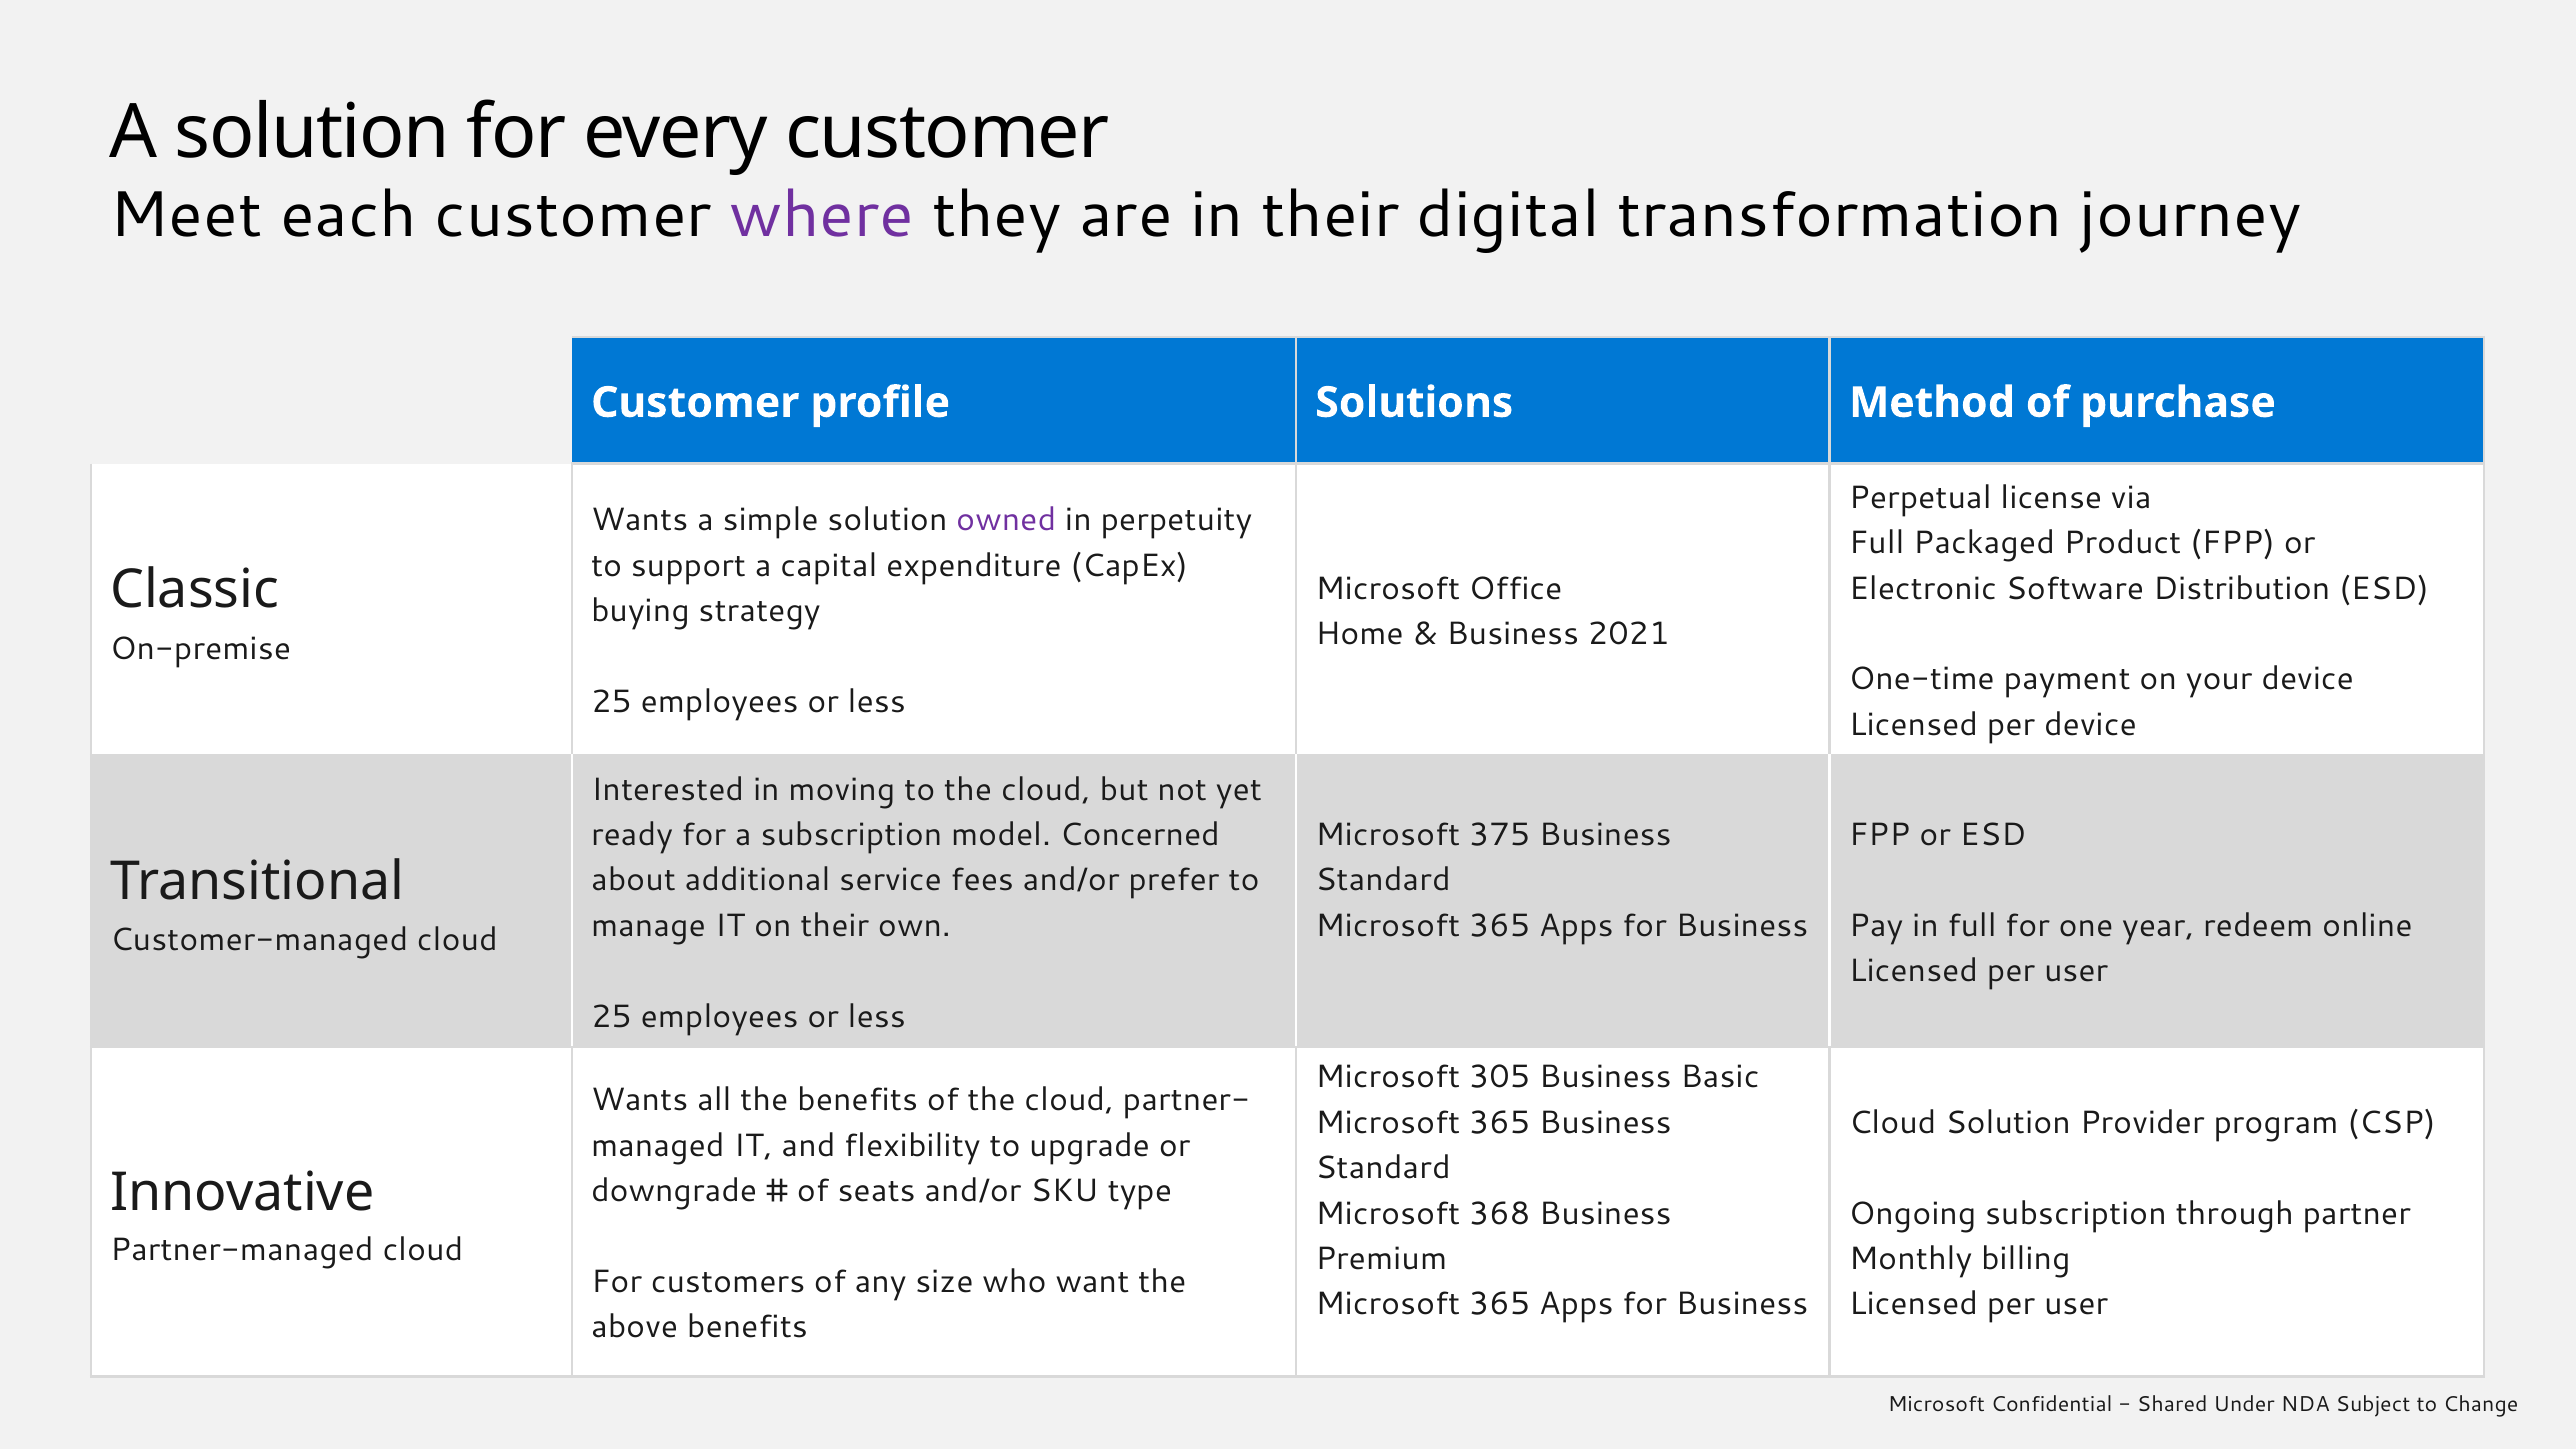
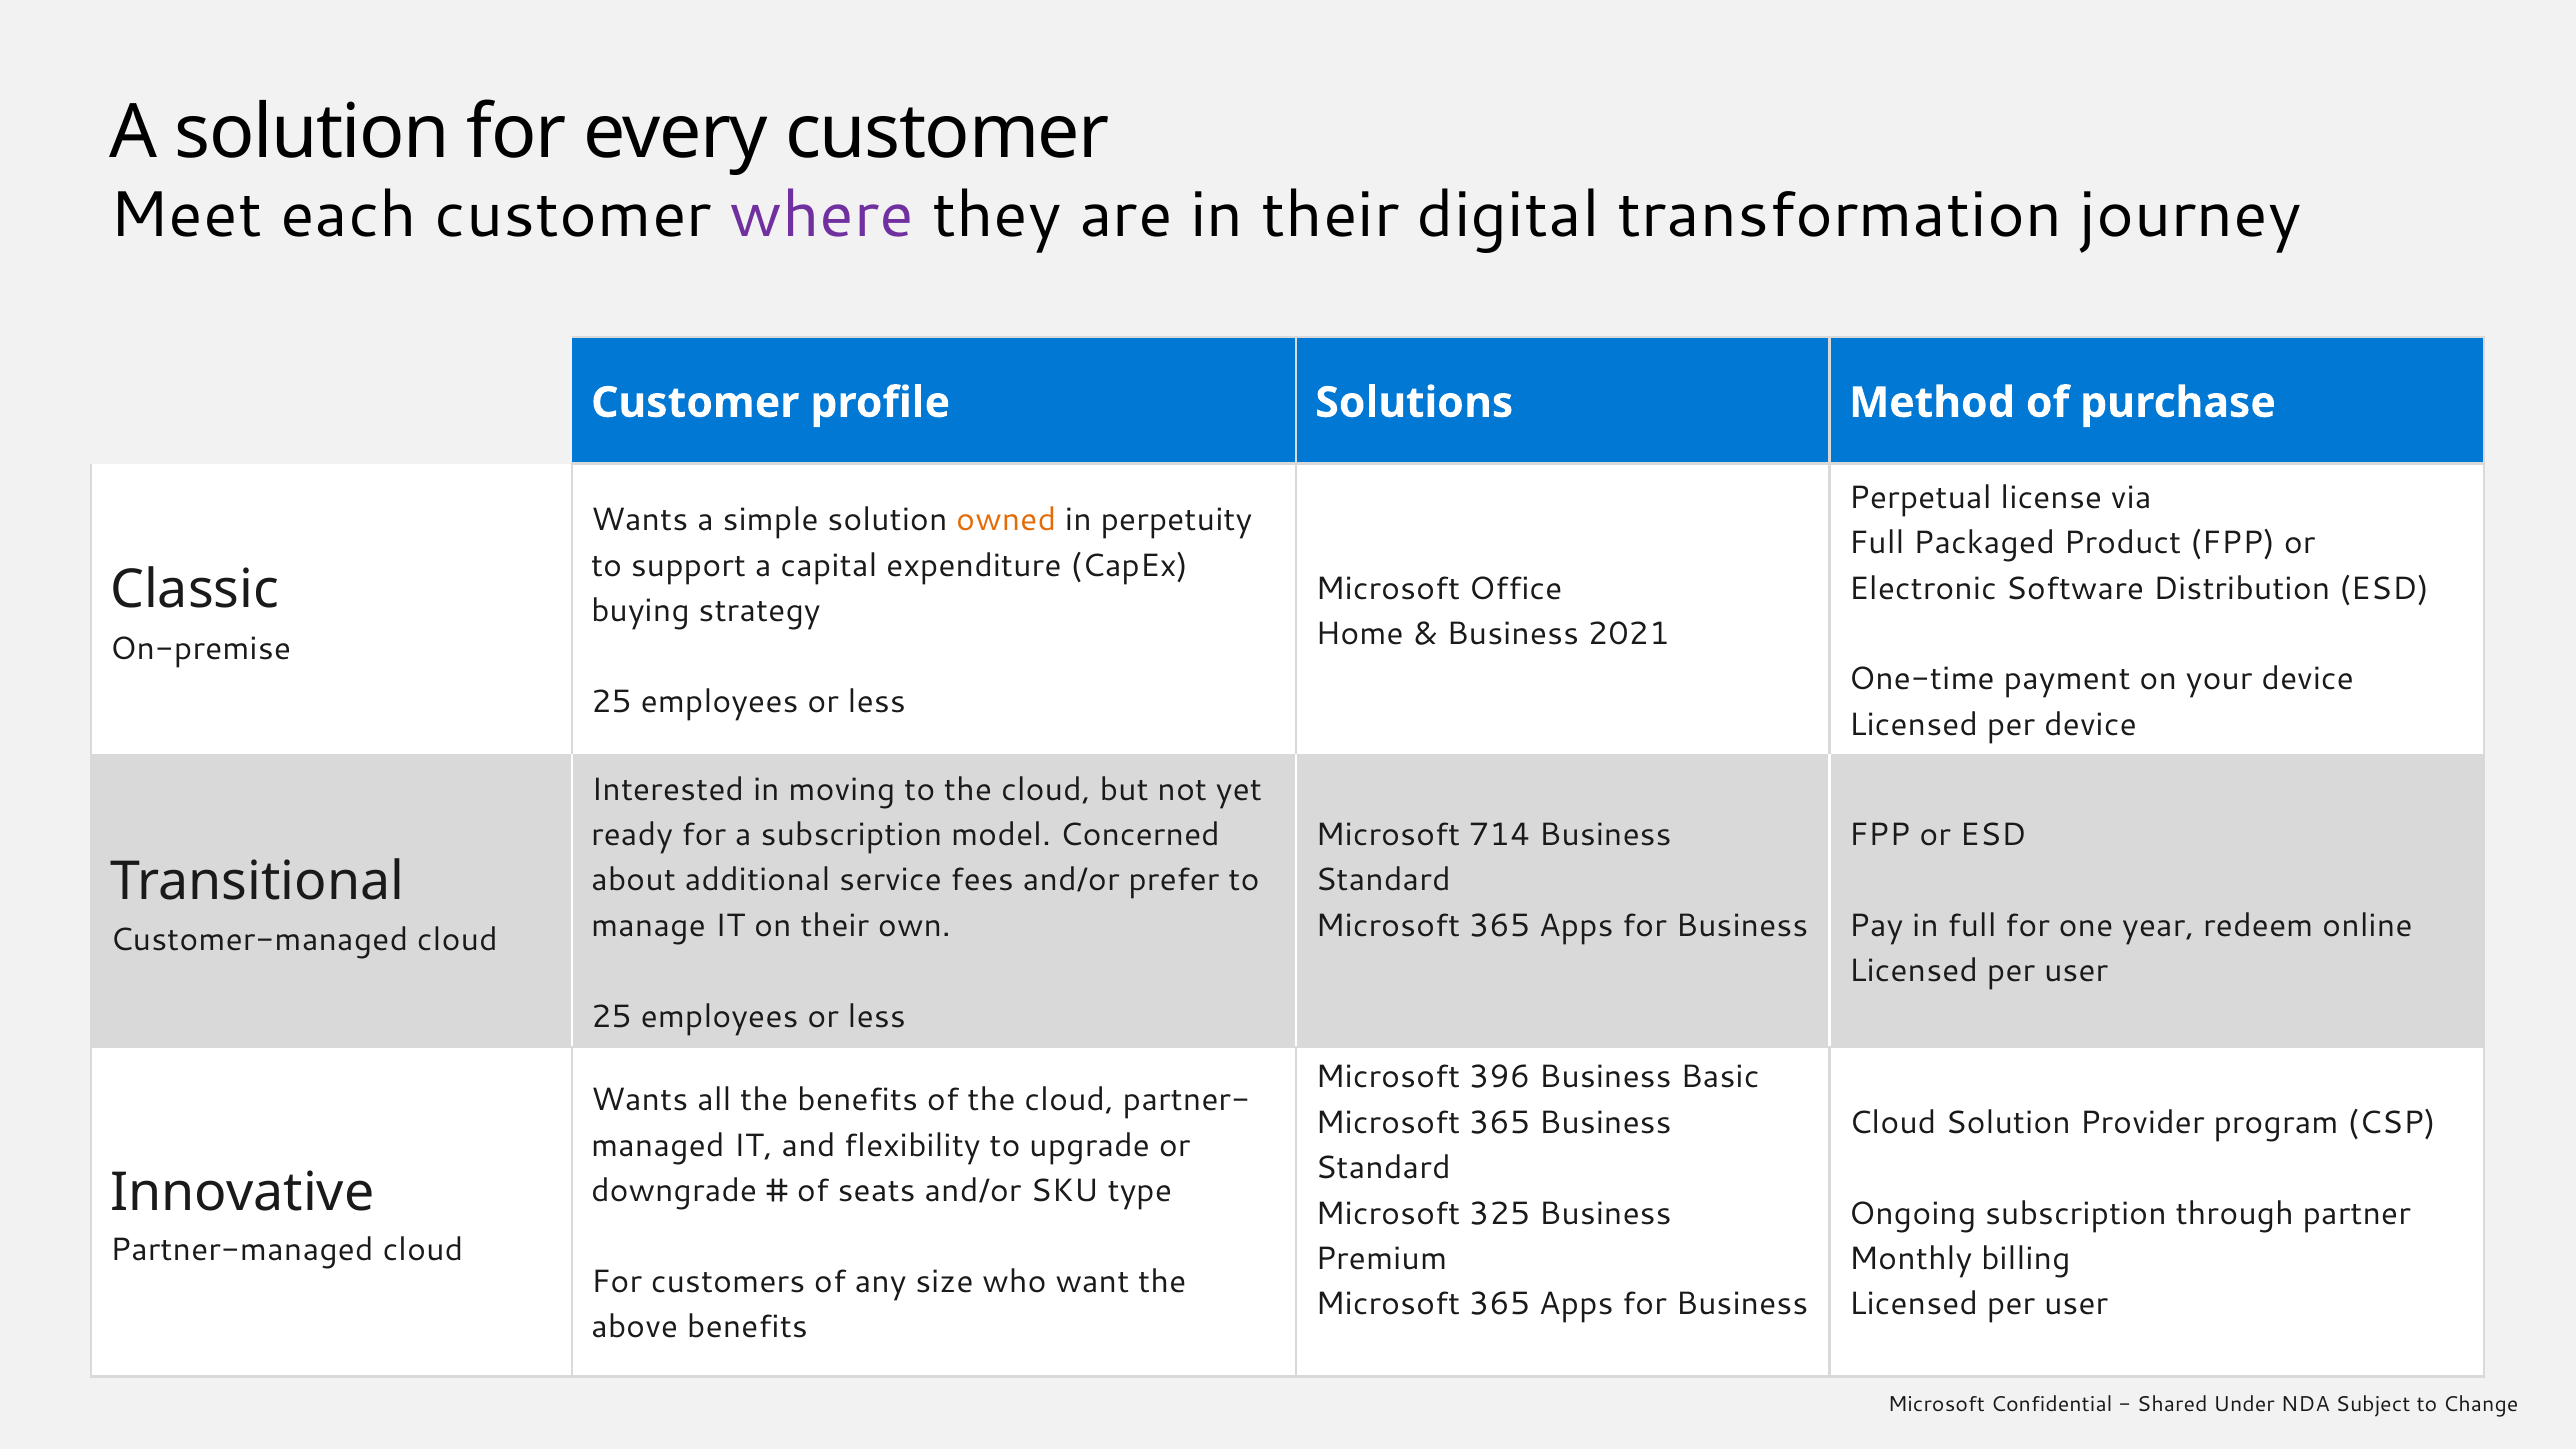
owned colour: purple -> orange (1006, 520)
375: 375 -> 714 (1500, 835)
305: 305 -> 396 (1500, 1077)
368: 368 -> 325 (1500, 1213)
